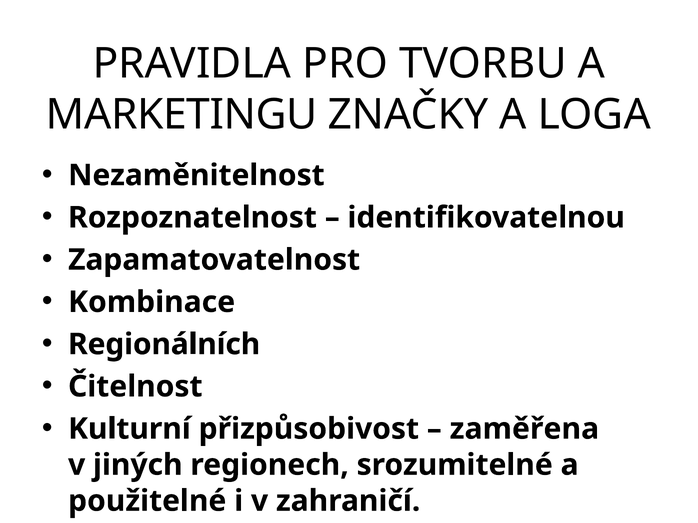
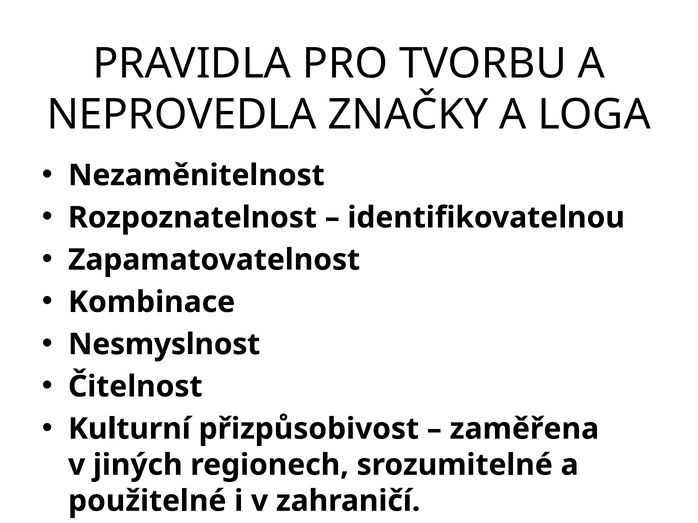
MARKETINGU: MARKETINGU -> NEPROVEDLA (182, 115)
Regionálních: Regionálních -> Nesmyslnost (164, 345)
